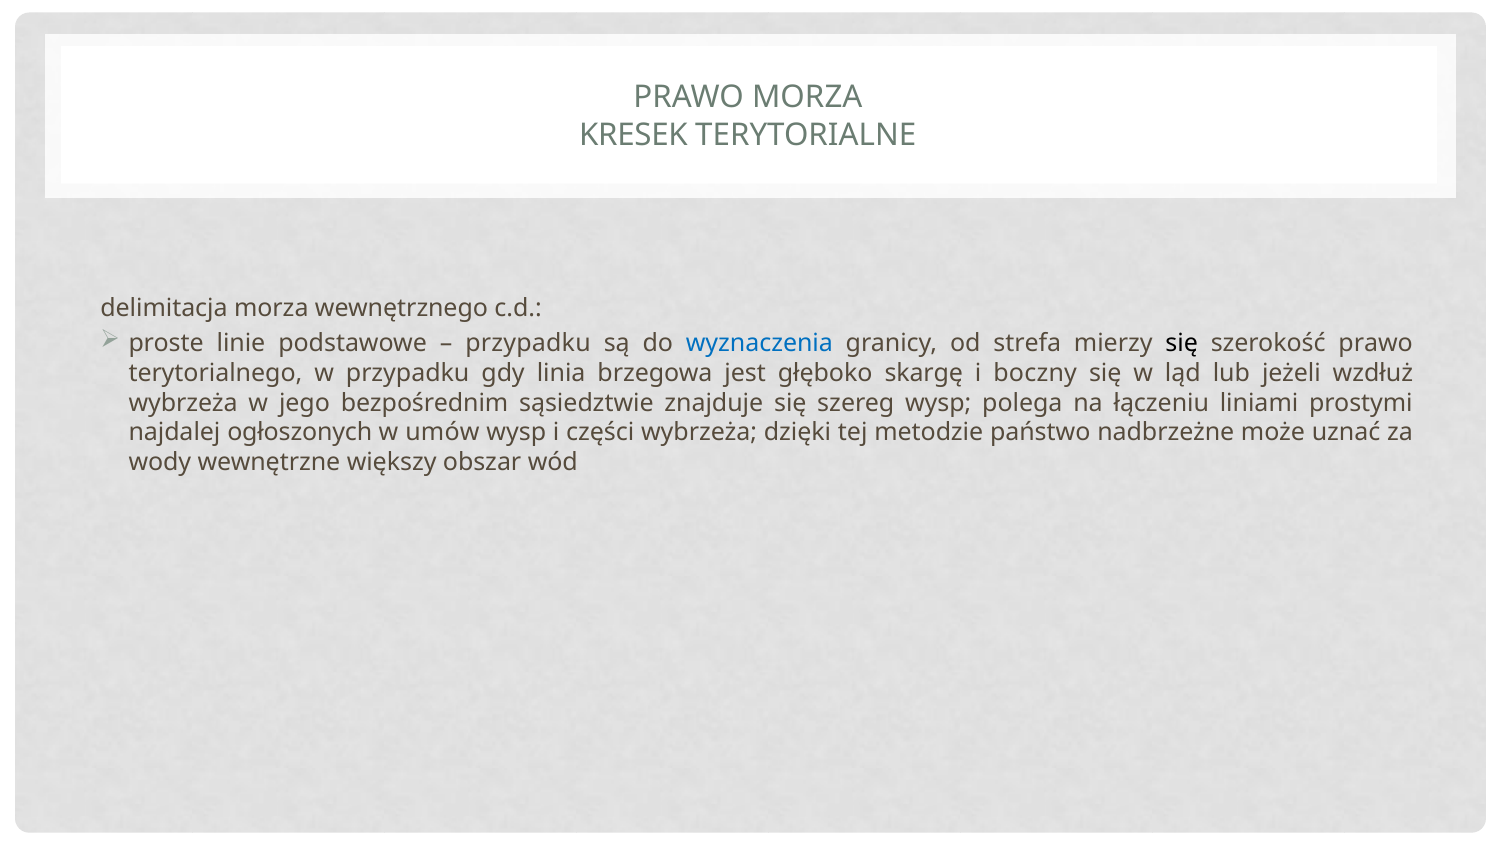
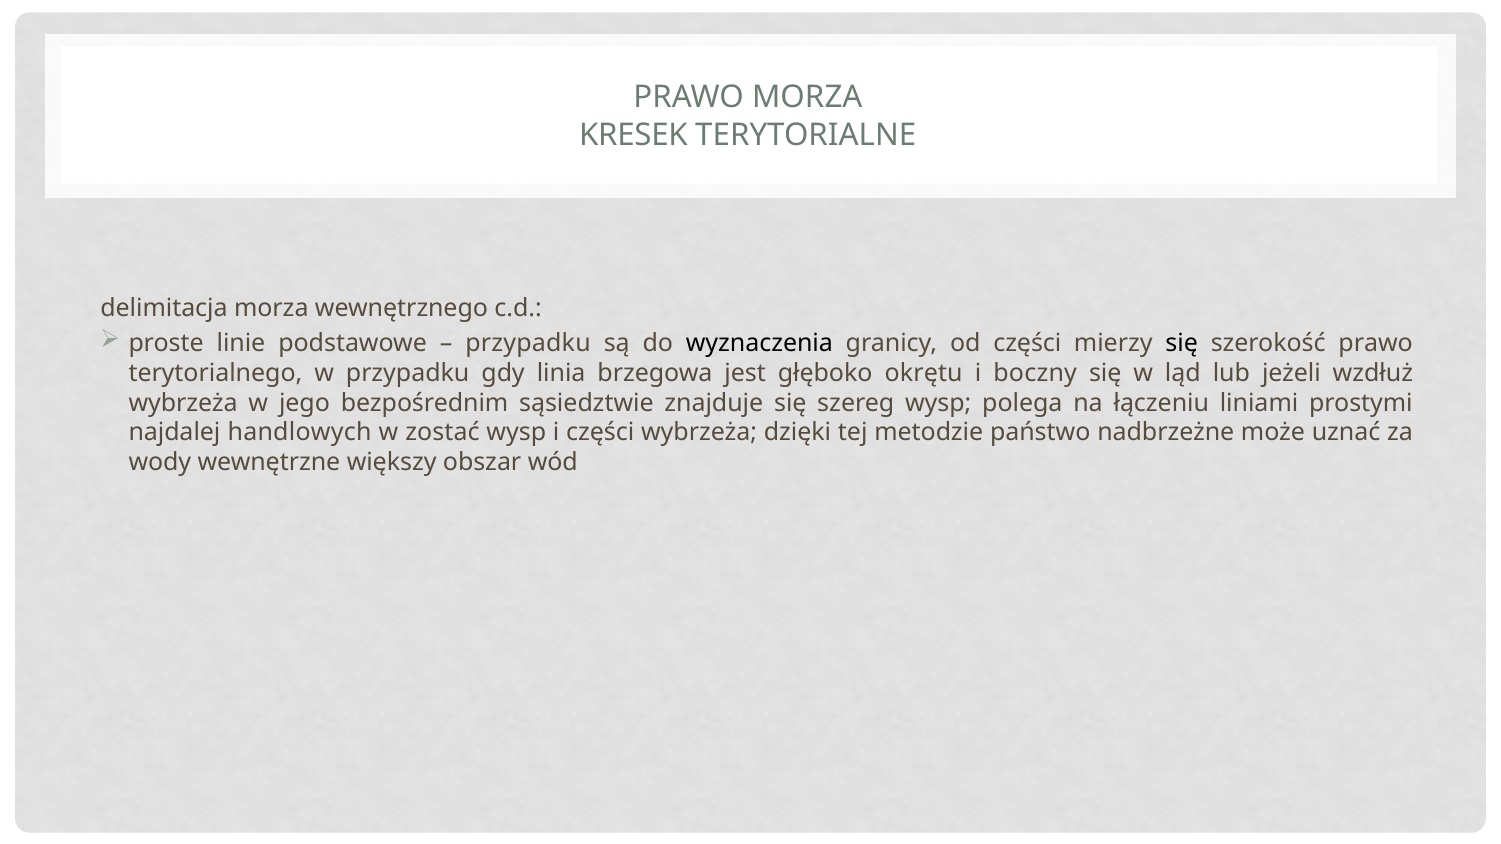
wyznaczenia colour: blue -> black (759, 343)
od strefa: strefa -> części (1027, 343)
skargę: skargę -> okrętu (924, 373)
ogłoszonych: ogłoszonych -> handlowych (300, 433)
umów: umów -> zostać (442, 433)
